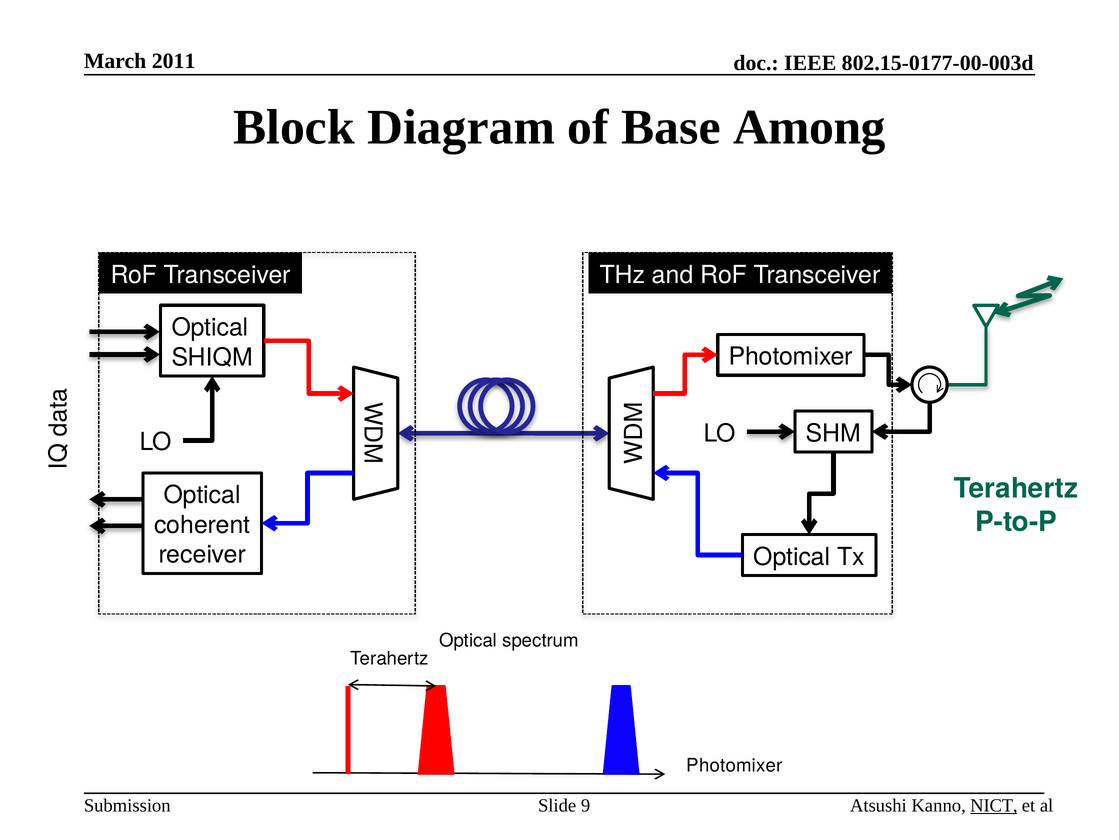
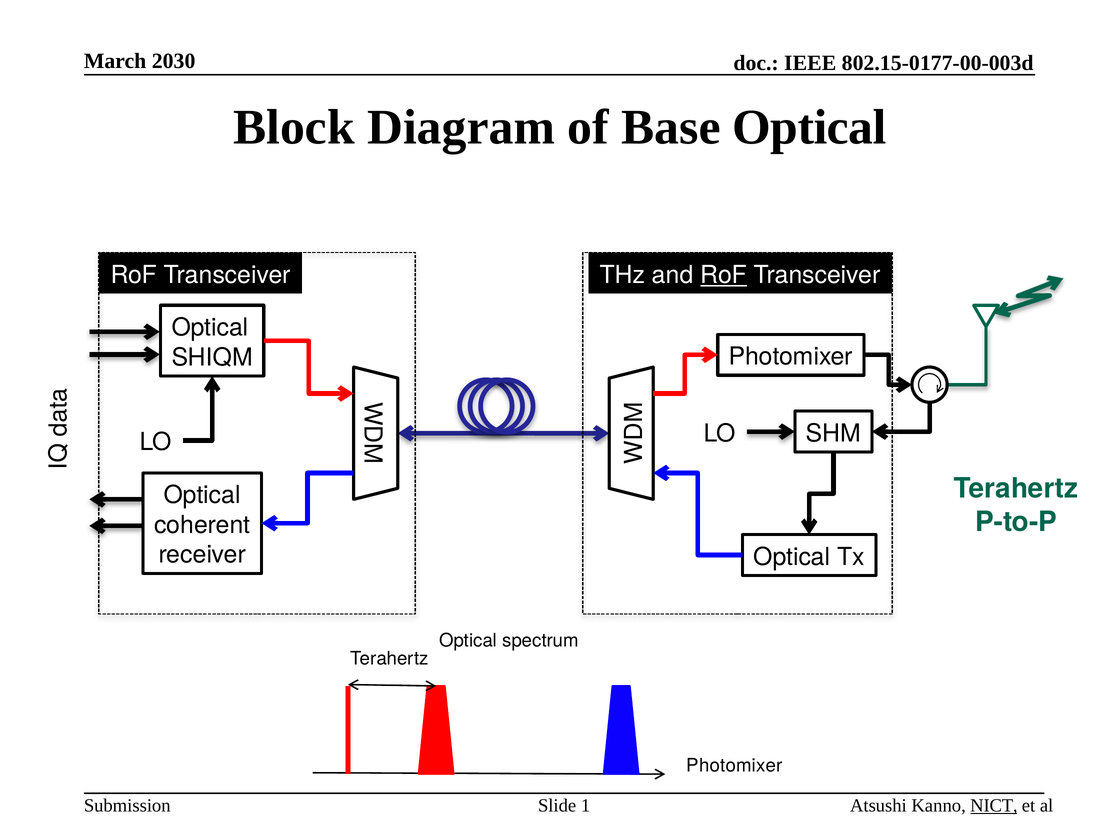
2011: 2011 -> 2030 (174, 61)
Base Among: Among -> Optical (809, 127)
RoF underline: none -> present (724, 275)
9: 9 -> 1 (586, 805)
